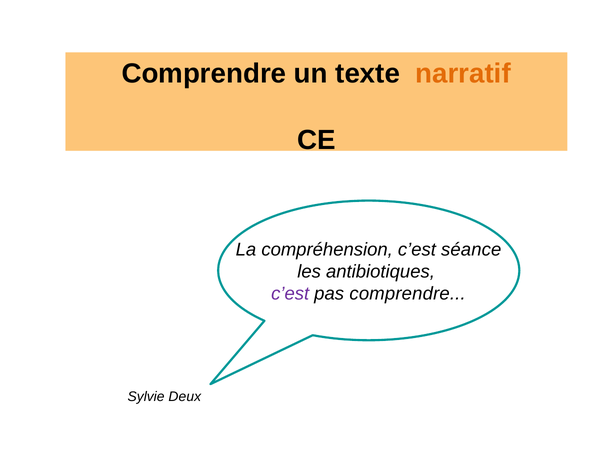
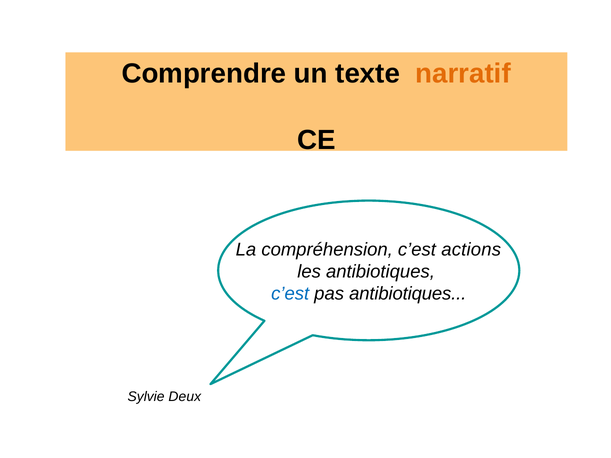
séance: séance -> actions (471, 250)
c’est colour: purple -> blue (290, 294)
pas comprendre: comprendre -> antibiotiques (408, 294)
